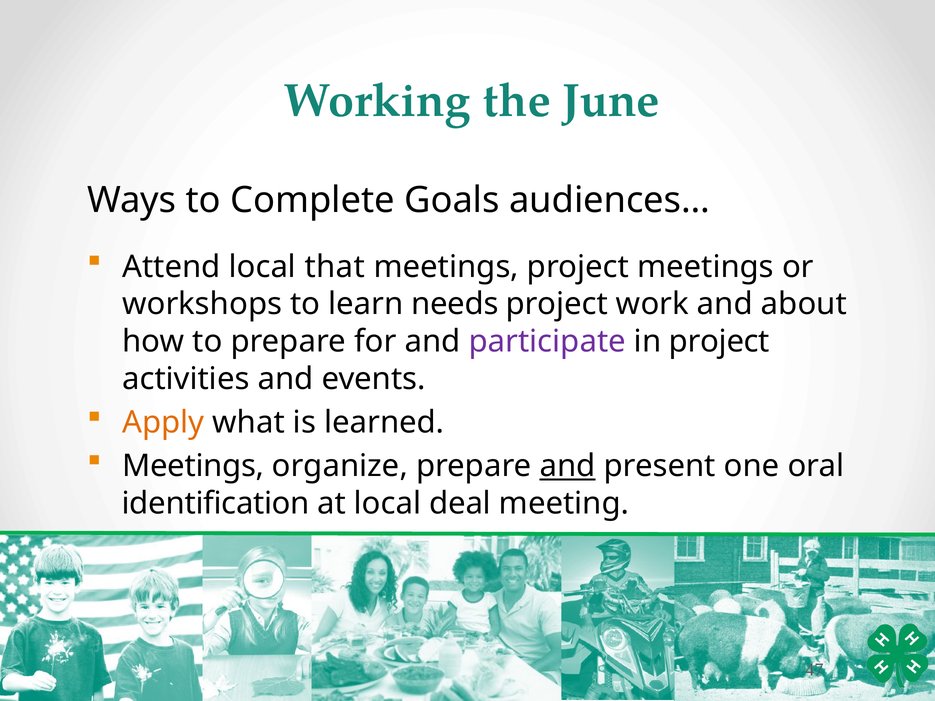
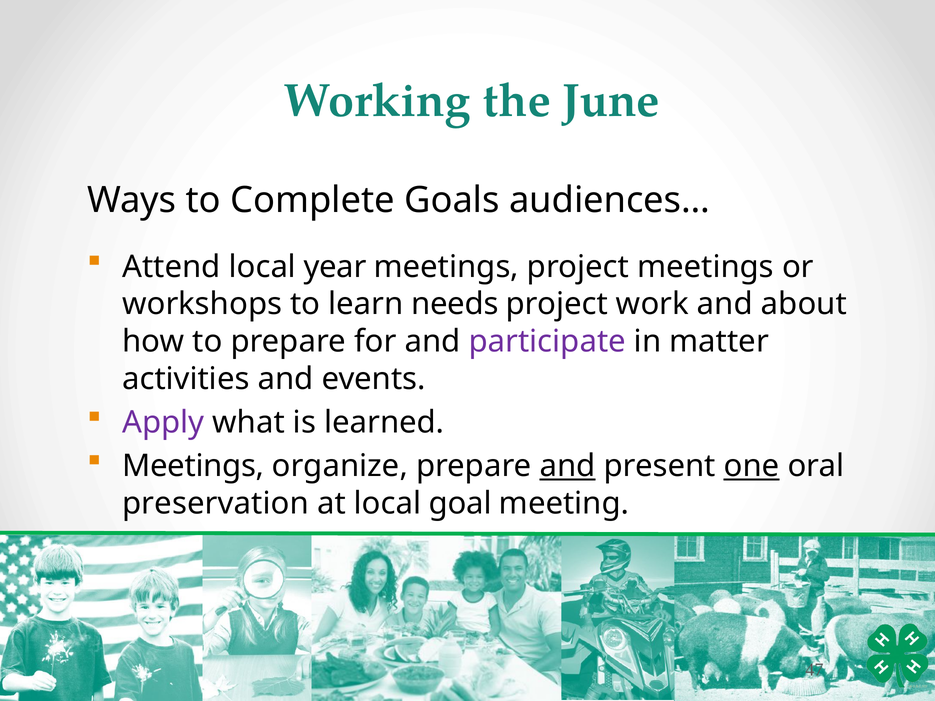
that: that -> year (335, 267)
in project: project -> matter (719, 342)
Apply colour: orange -> purple (163, 423)
one underline: none -> present (752, 466)
identification: identification -> preservation (216, 504)
deal: deal -> goal (460, 504)
